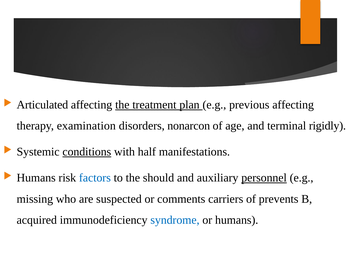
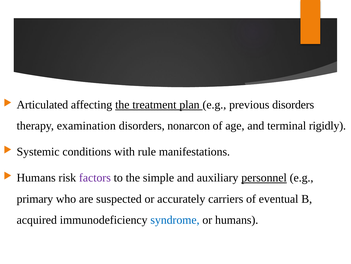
previous affecting: affecting -> disorders (293, 104)
conditions underline: present -> none (87, 151)
half: half -> rule (147, 151)
factors colour: blue -> purple (95, 177)
should: should -> simple (159, 177)
missing: missing -> primary (35, 198)
comments: comments -> accurately (181, 198)
prevents: prevents -> eventual (279, 198)
